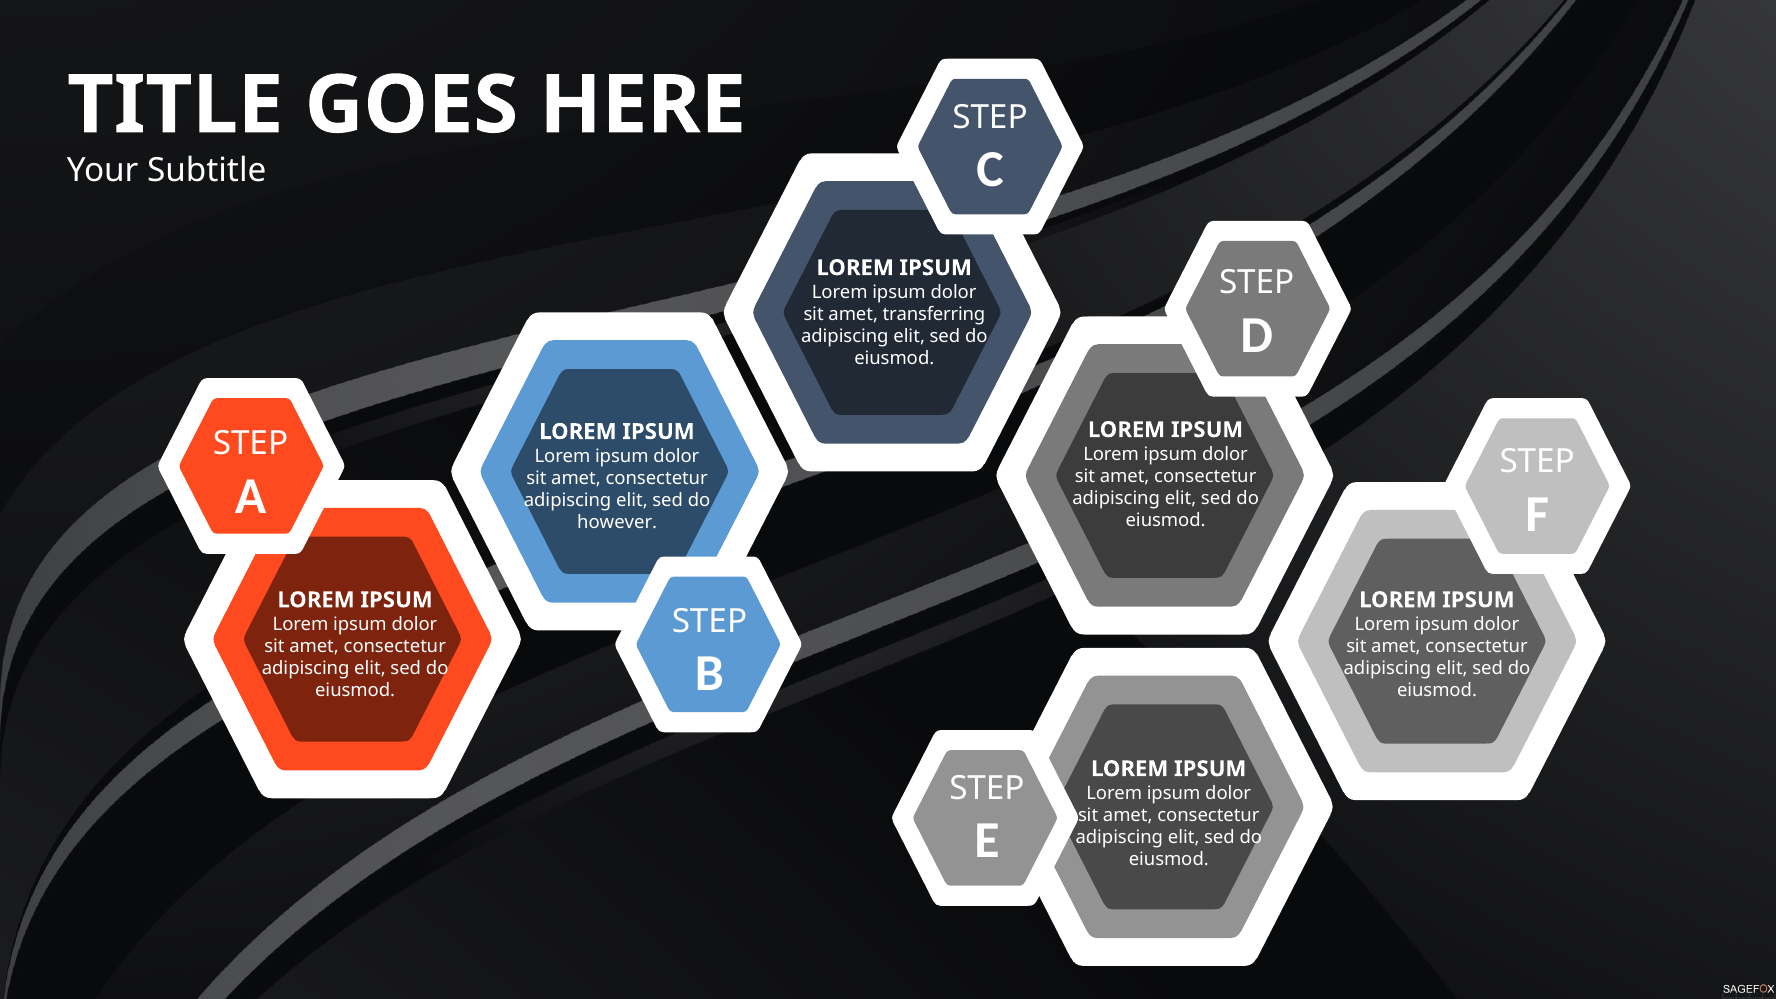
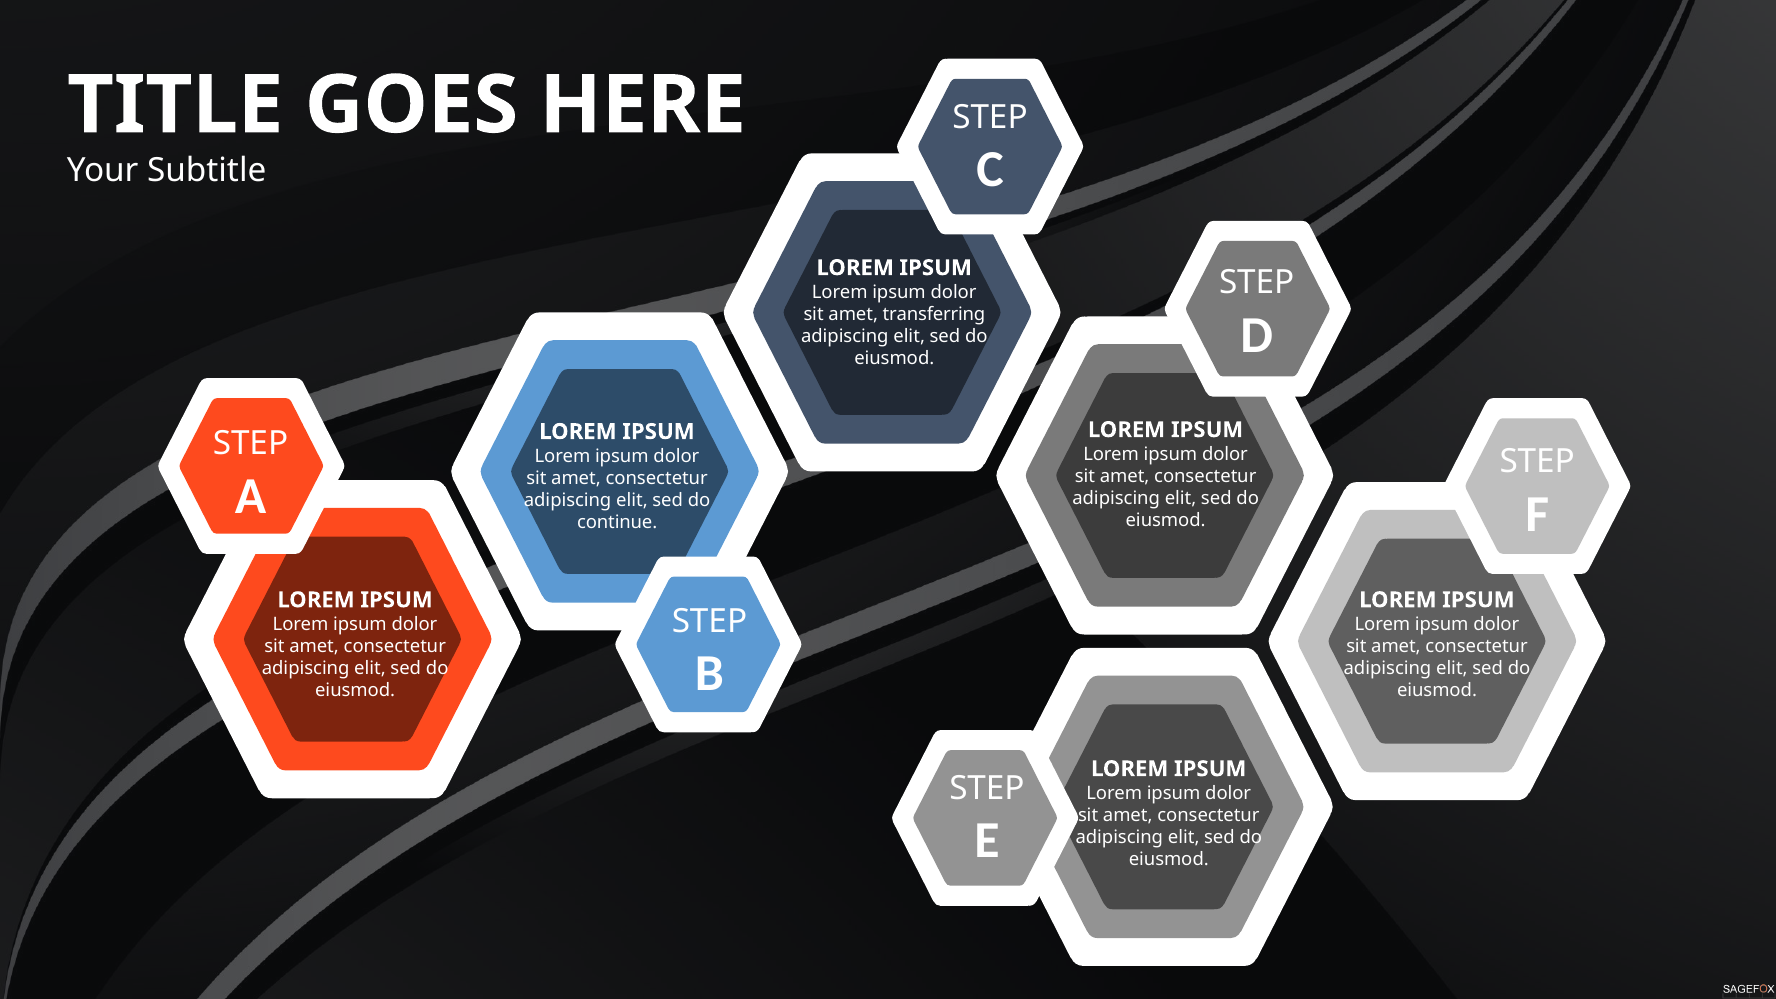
however: however -> continue (617, 523)
